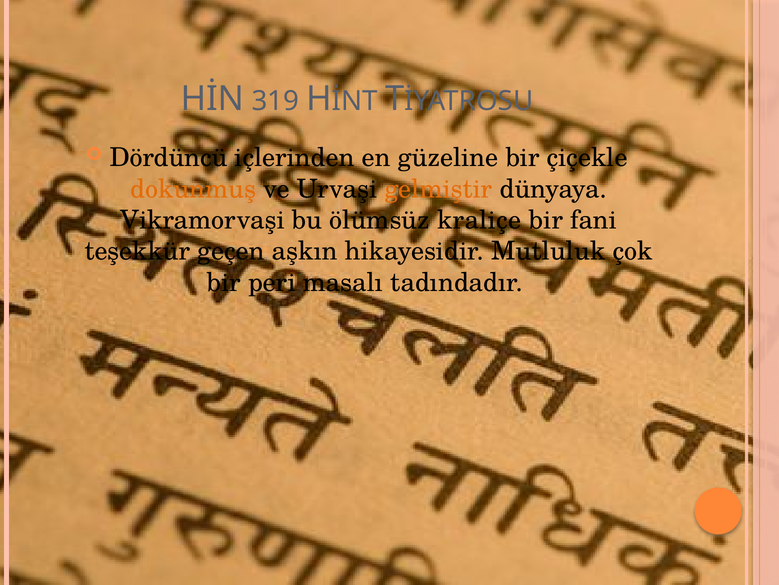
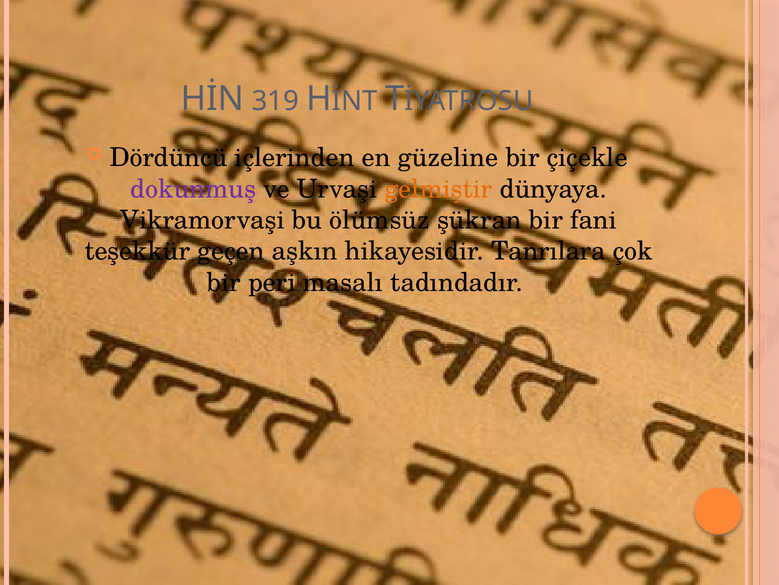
dokunmuş colour: orange -> purple (193, 189)
kraliçe: kraliçe -> şükran (479, 220)
Mutluluk: Mutluluk -> Tanrılara (548, 251)
